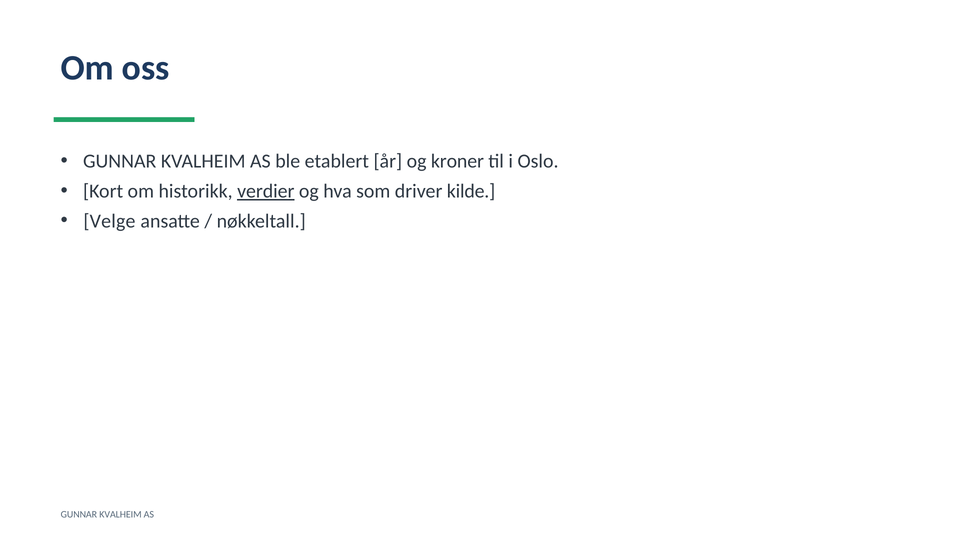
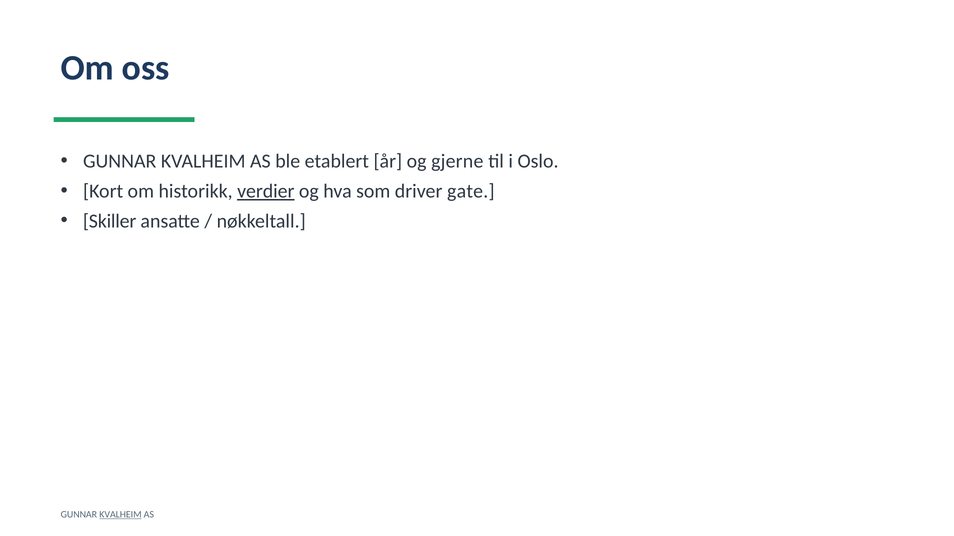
kroner: kroner -> gjerne (457, 162)
kilde: kilde -> gate (471, 191)
Velge: Velge -> Skiller (110, 221)
KVALHEIM underline: none -> present (121, 515)
